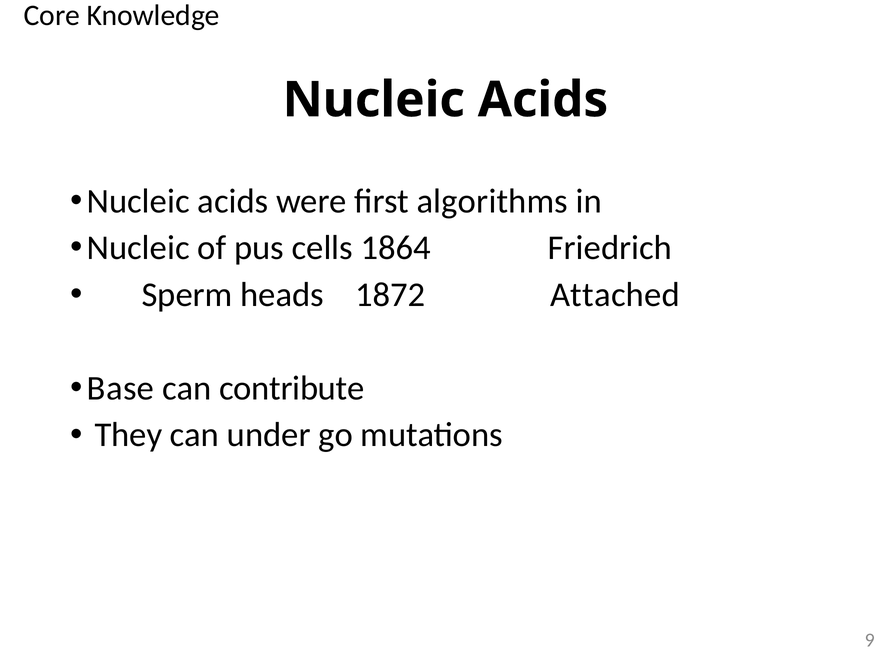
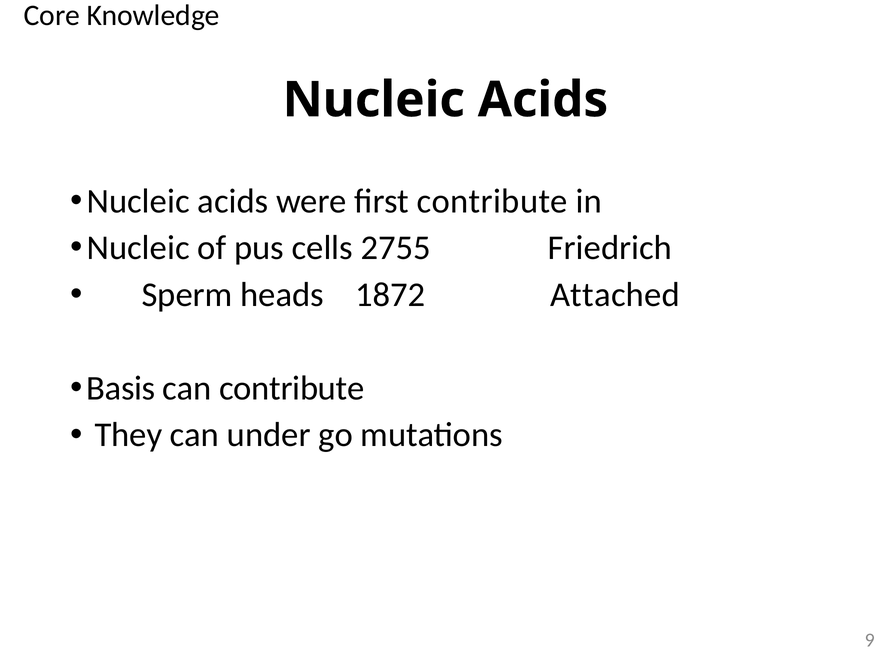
first algorithms: algorithms -> contribute (492, 201)
1864: 1864 -> 2755 (396, 248)
Base: Base -> Basis (121, 388)
